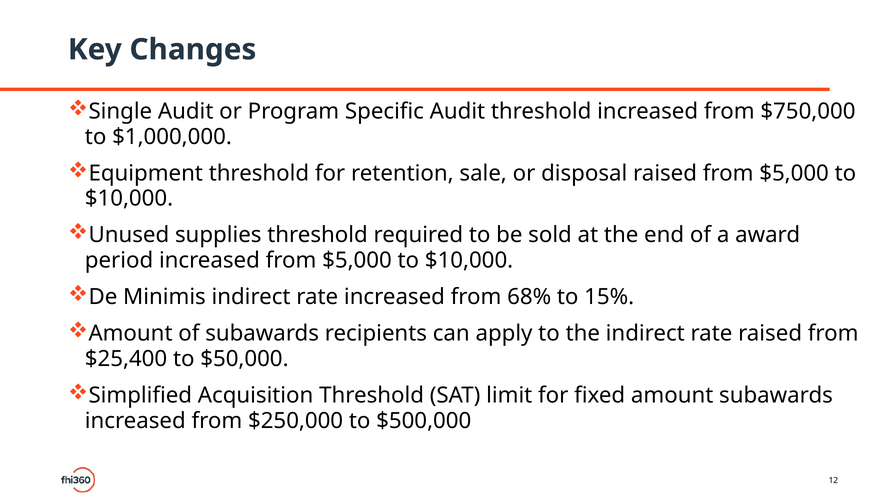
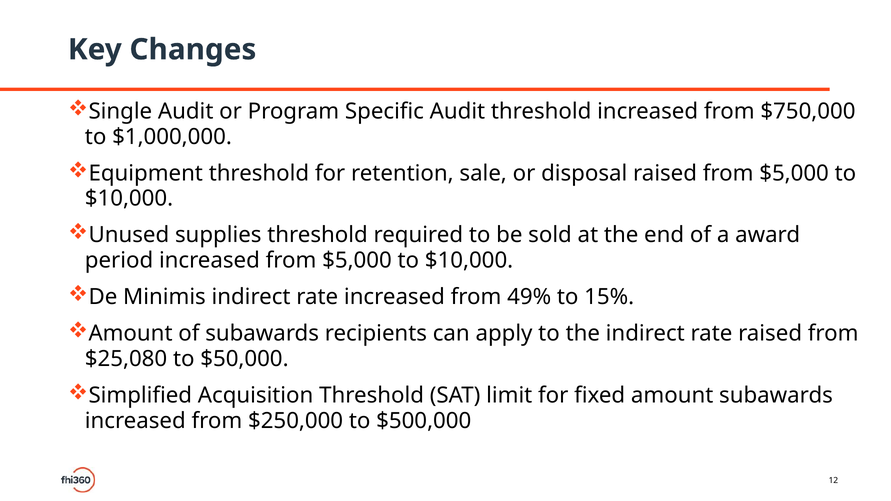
68%: 68% -> 49% (529, 297)
$25,400: $25,400 -> $25,080 (126, 359)
